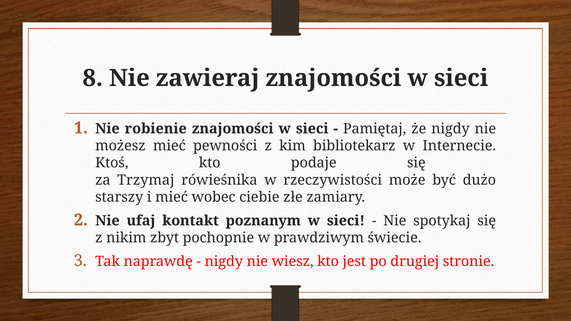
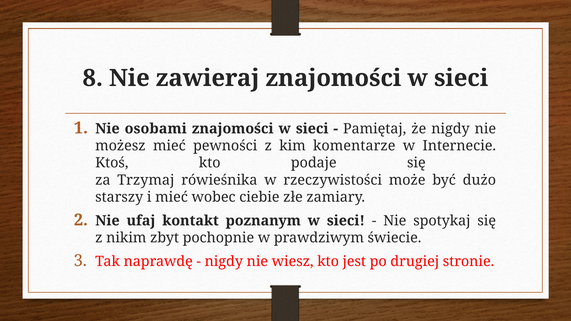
robienie: robienie -> osobami (156, 129)
bibliotekarz: bibliotekarz -> komentarze (354, 146)
